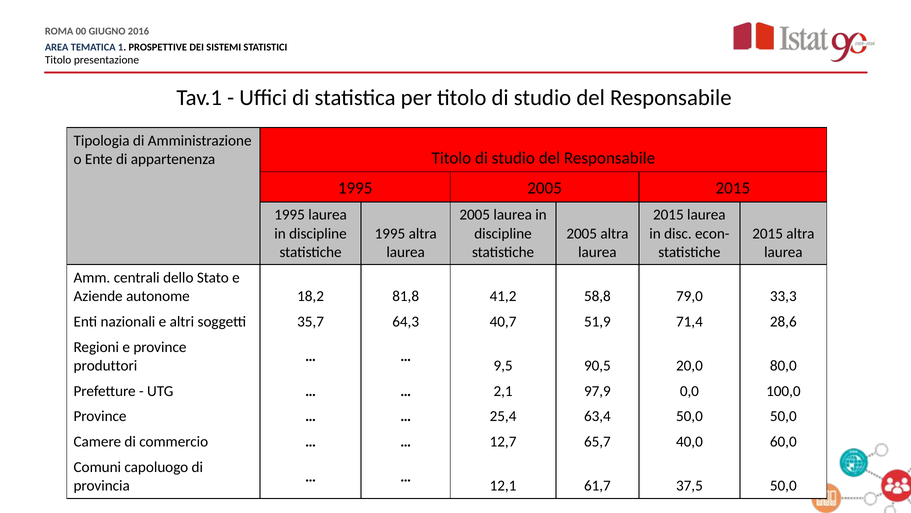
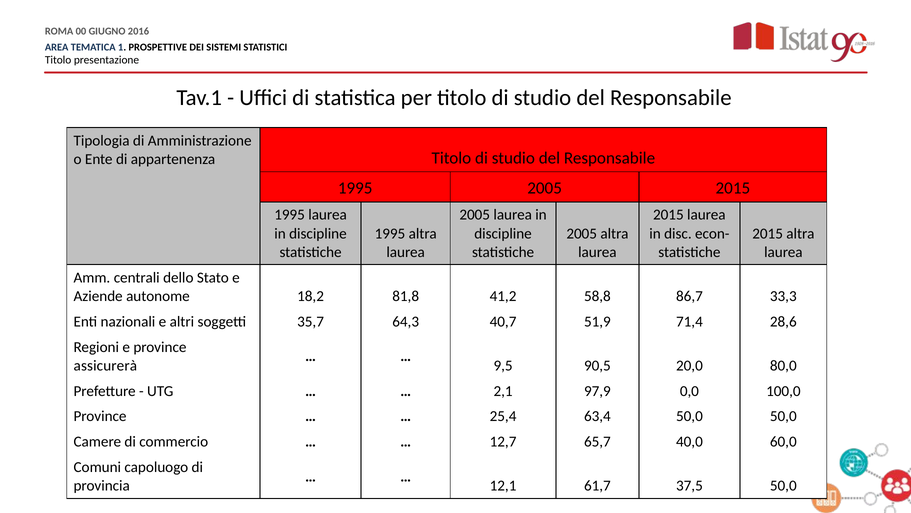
79,0: 79,0 -> 86,7 (689, 296)
produttori: produttori -> assicurerà (105, 365)
